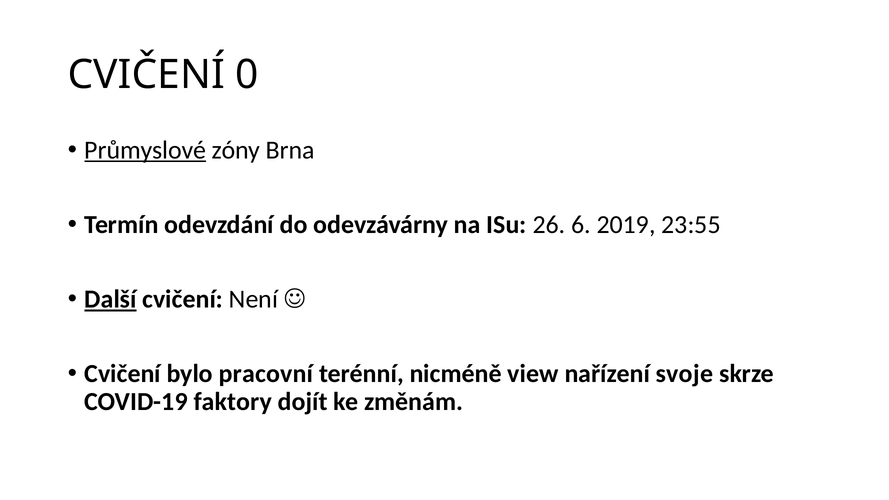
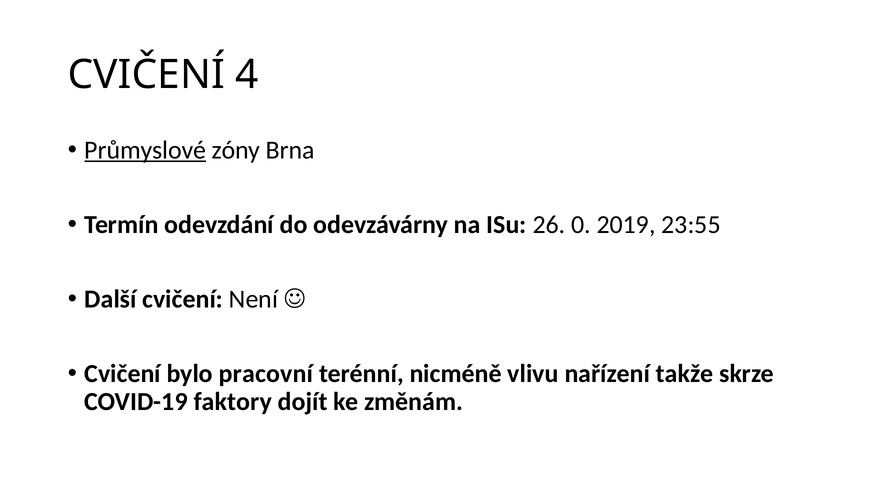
0: 0 -> 4 (247, 75)
6: 6 -> 0 (581, 225)
Další underline: present -> none (111, 299)
view: view -> vlivu (533, 374)
svoje: svoje -> takže (685, 374)
